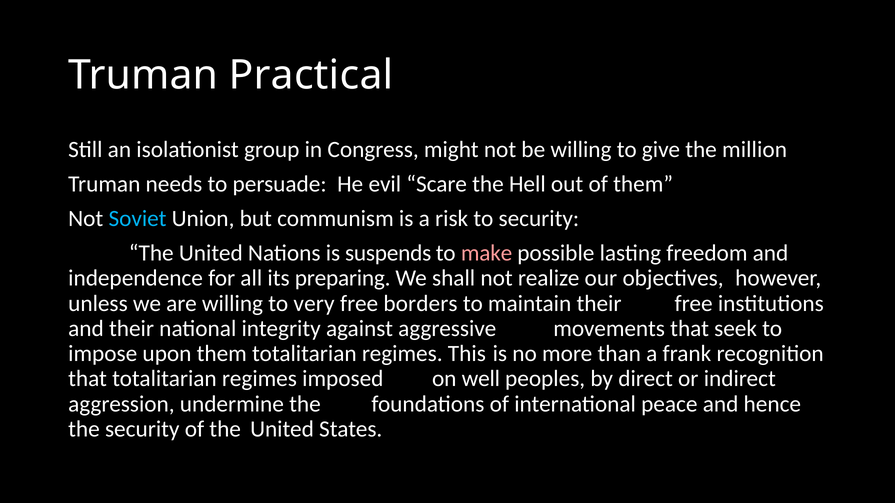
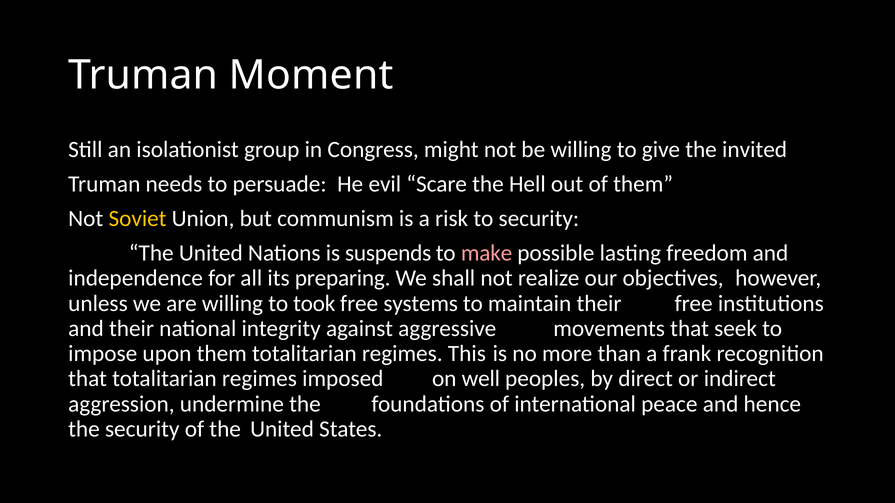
Practical: Practical -> Moment (311, 75)
million: million -> invited (755, 150)
Soviet colour: light blue -> yellow (138, 219)
very: very -> took (314, 304)
borders: borders -> systems (421, 304)
